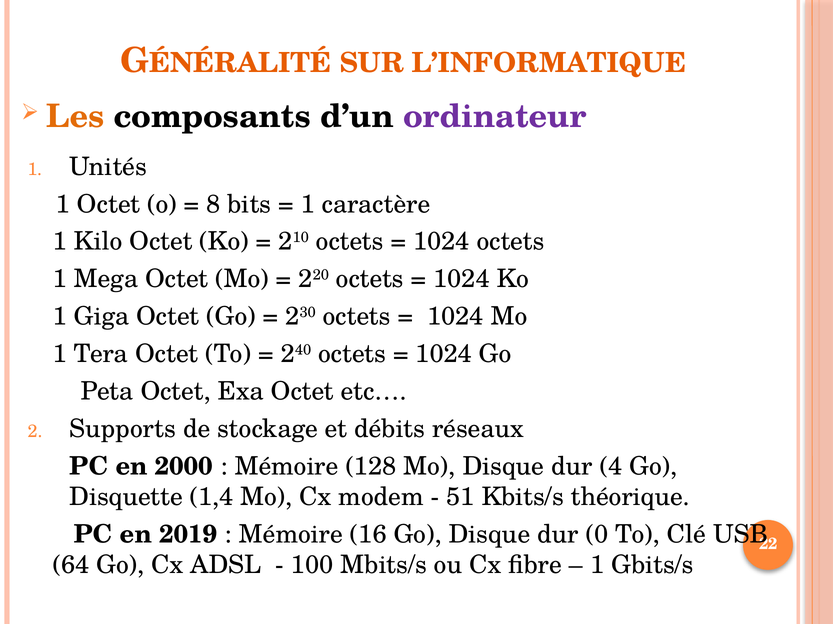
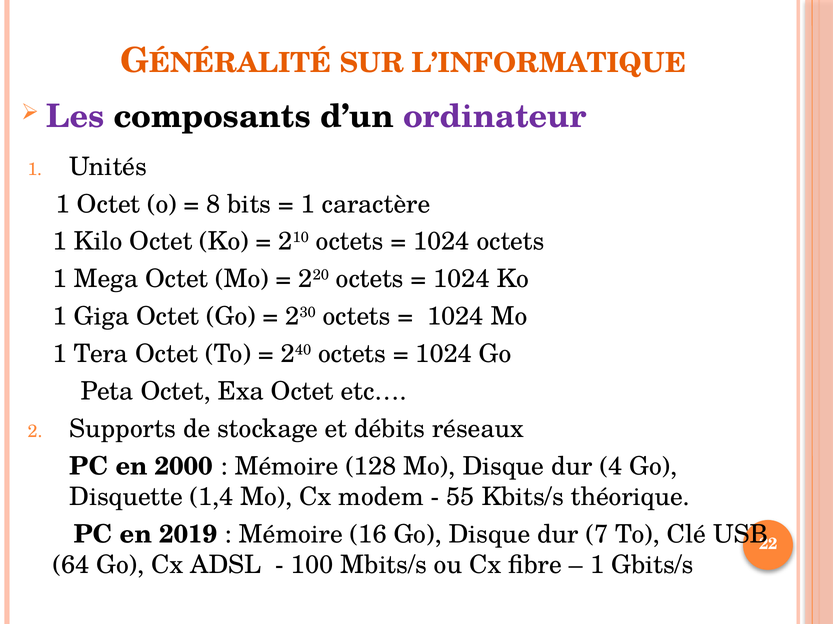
Les colour: orange -> purple (75, 117)
51: 51 -> 55 (460, 497)
0: 0 -> 7 (597, 535)
